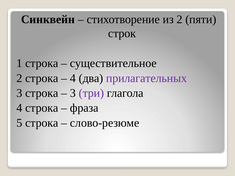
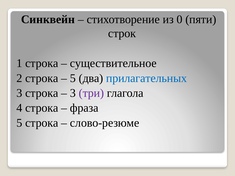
из 2: 2 -> 0 (180, 19)
4: 4 -> 5 (73, 78)
прилагательных colour: purple -> blue (147, 78)
